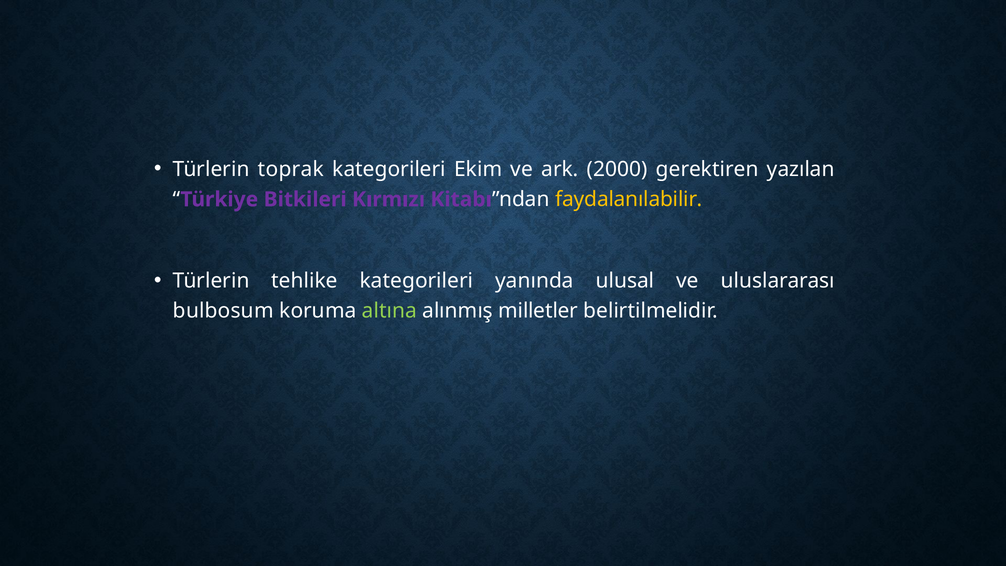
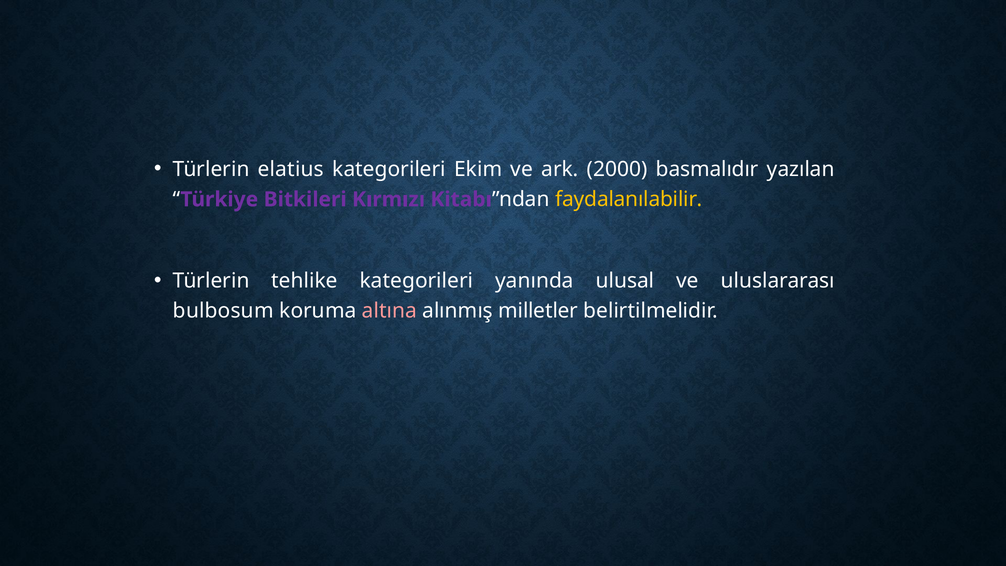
toprak: toprak -> elatius (291, 169)
gerektiren: gerektiren -> basmalıdır (707, 169)
altına colour: light green -> pink (389, 311)
